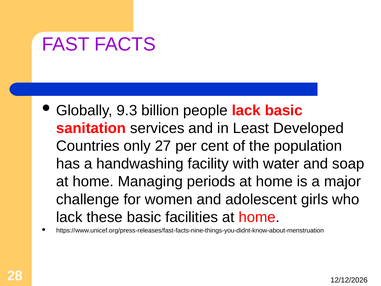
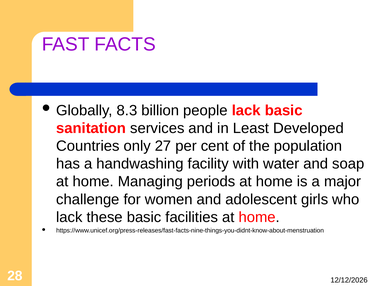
9.3: 9.3 -> 8.3 (127, 110)
